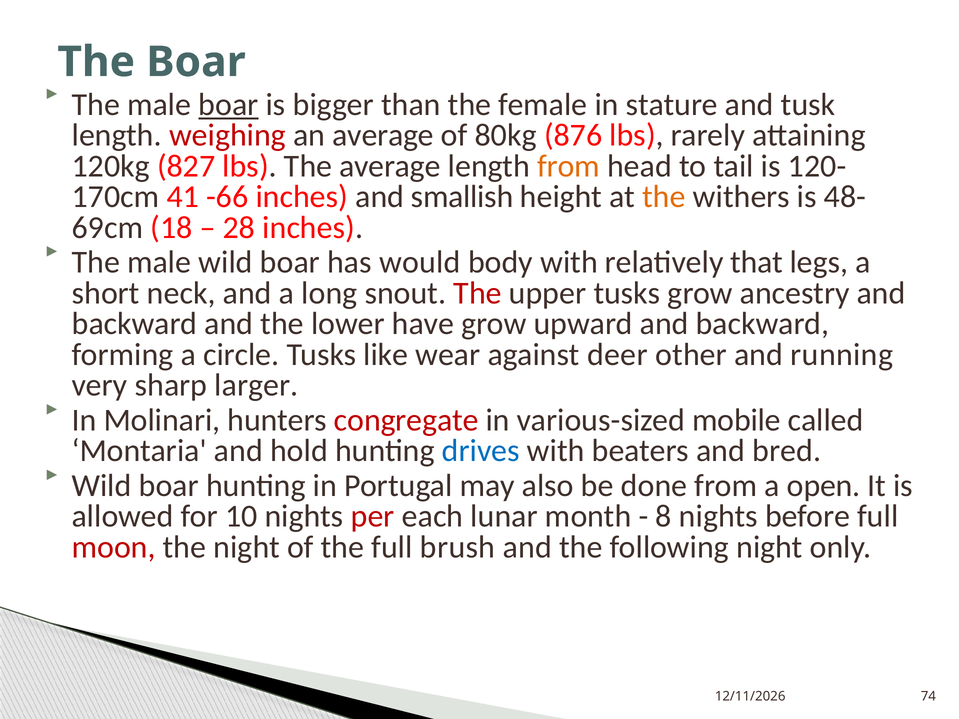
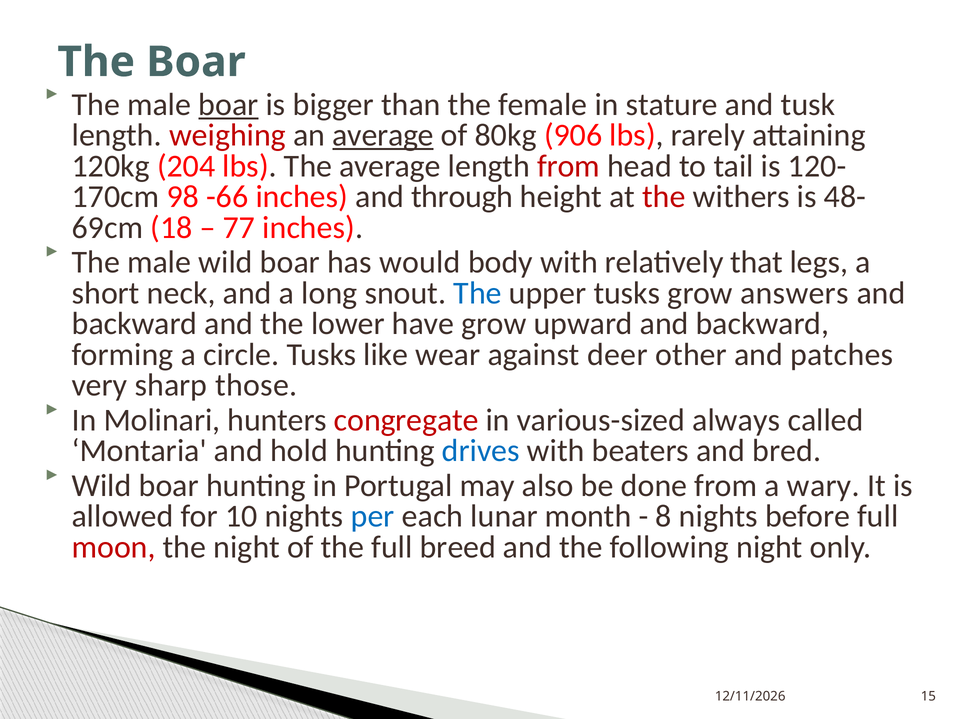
average underline: none -> present (383, 135)
876: 876 -> 906 (573, 135)
827: 827 -> 204 (186, 166)
from colour: orange -> red (569, 166)
41: 41 -> 98 (183, 197)
smallish: smallish -> through (462, 197)
the colour: orange -> red (664, 197)
28: 28 -> 77 (239, 228)
The colour: red -> blue (478, 293)
ancestry: ancestry -> answers (794, 293)
running: running -> patches (842, 355)
larger: larger -> those (256, 385)
mobile: mobile -> always (736, 420)
open: open -> wary (823, 486)
per colour: red -> blue (373, 517)
brush: brush -> breed (458, 547)
74: 74 -> 15 (928, 696)
